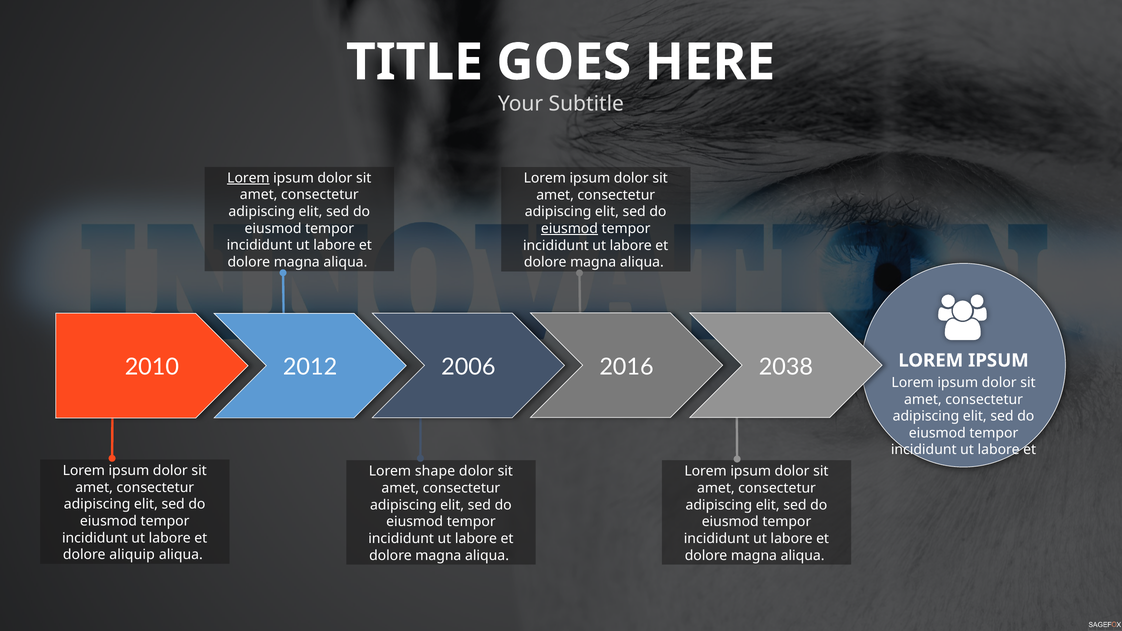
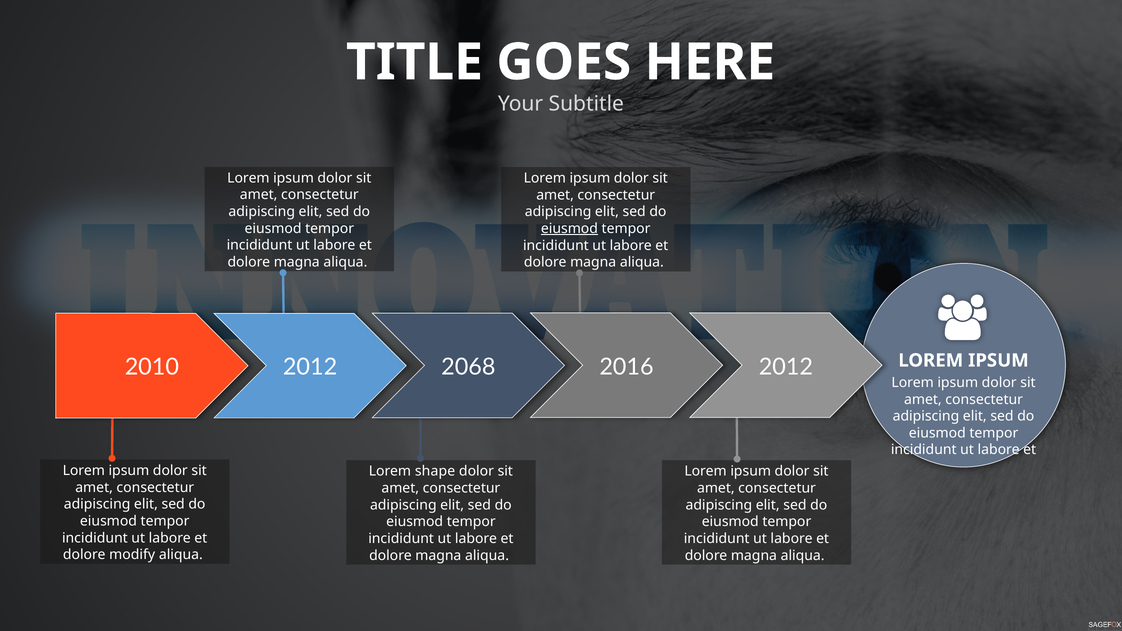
Lorem underline: present -> none (248, 178)
2006: 2006 -> 2068 (468, 367)
2016 2038: 2038 -> 2012 (786, 367)
aliquip: aliquip -> modify (132, 555)
